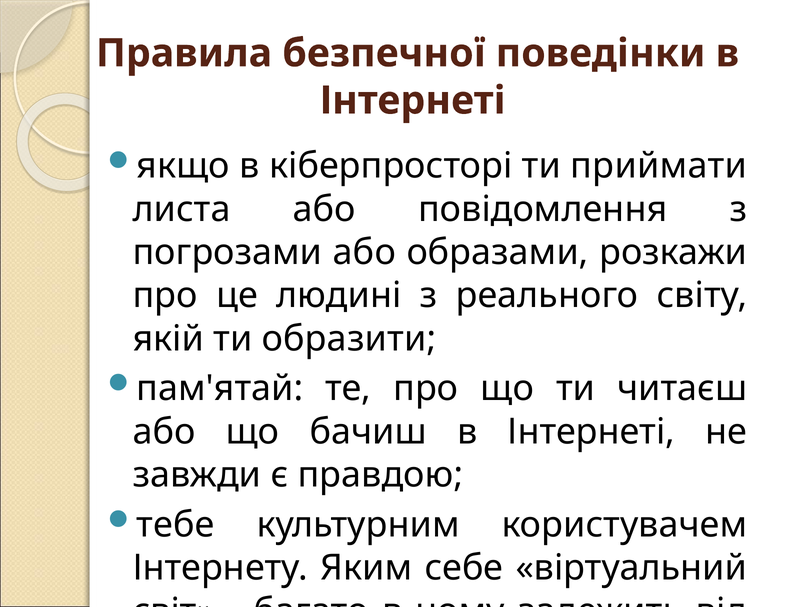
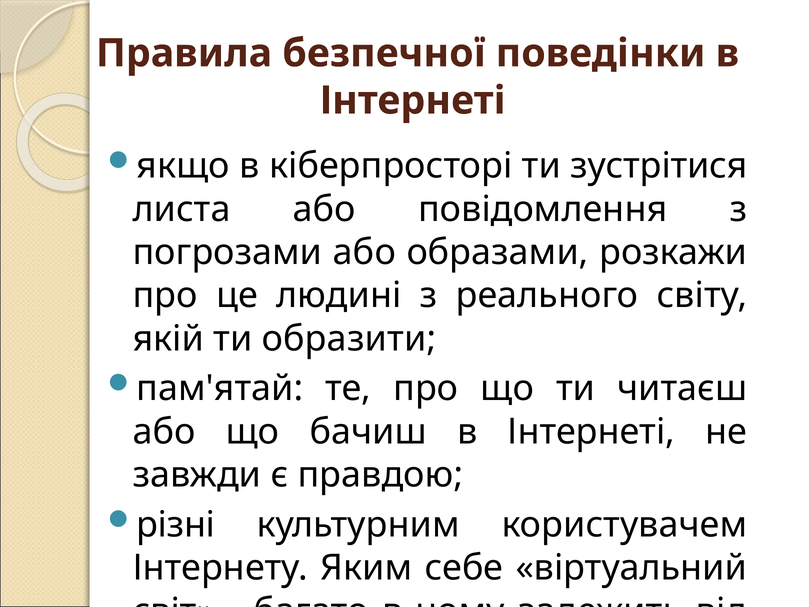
приймати: приймати -> зустрітися (659, 166)
тебе: тебе -> різні (176, 525)
